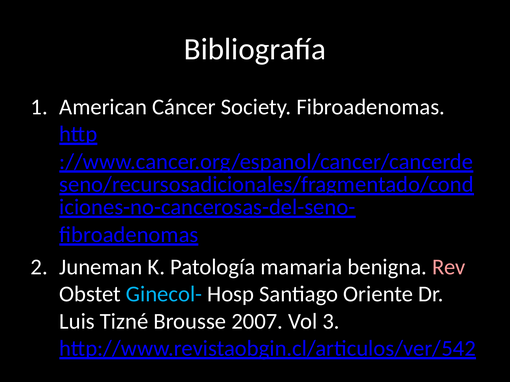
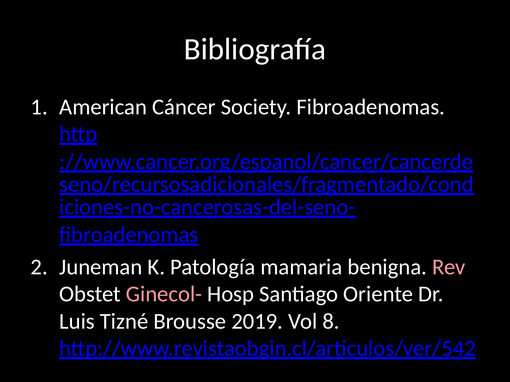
Ginecol- colour: light blue -> pink (164, 295)
2007: 2007 -> 2019 (257, 322)
3: 3 -> 8 (331, 322)
